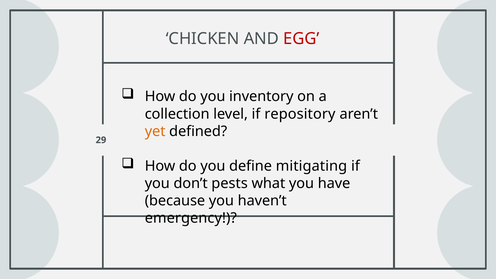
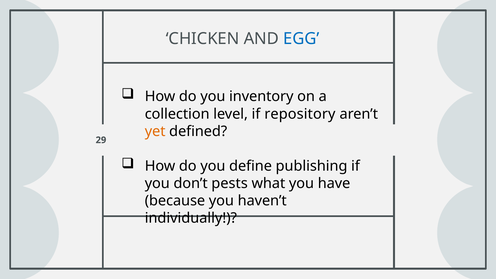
EGG colour: red -> blue (301, 39)
mitigating: mitigating -> publishing (312, 166)
emergency: emergency -> individually (191, 218)
